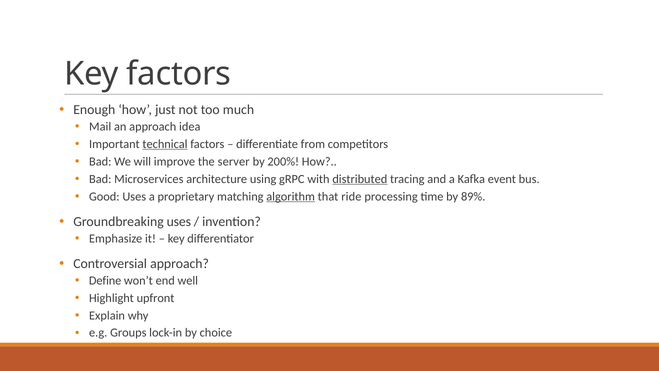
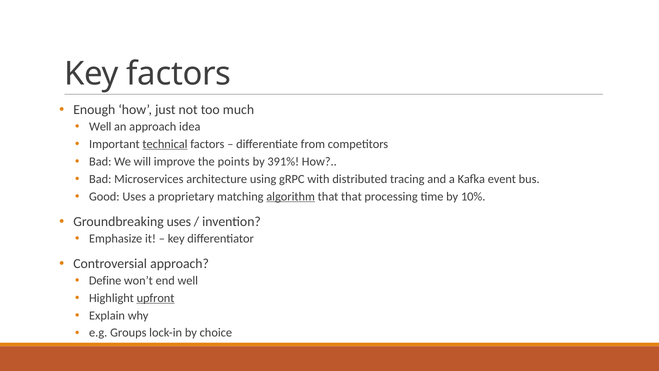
Mail: Mail -> Well (100, 126)
server: server -> points (234, 161)
200%: 200% -> 391% (283, 161)
distributed underline: present -> none (360, 179)
that ride: ride -> that (351, 196)
89%: 89% -> 10% (473, 196)
upfront underline: none -> present (156, 298)
